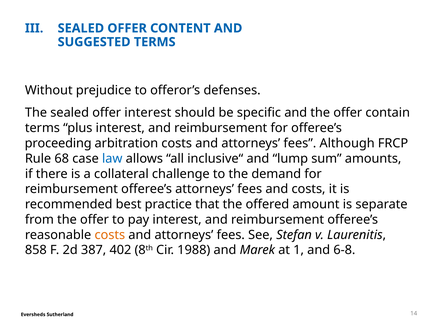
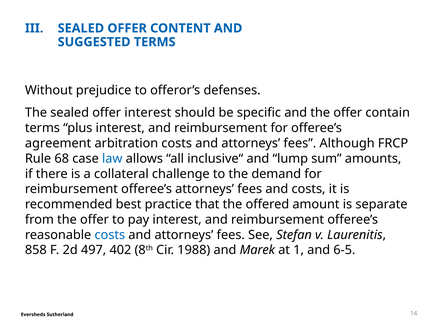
proceeding: proceeding -> agreement (58, 143)
costs colour: orange -> blue (110, 235)
387: 387 -> 497 (94, 250)
6-8: 6-8 -> 6-5 (344, 250)
